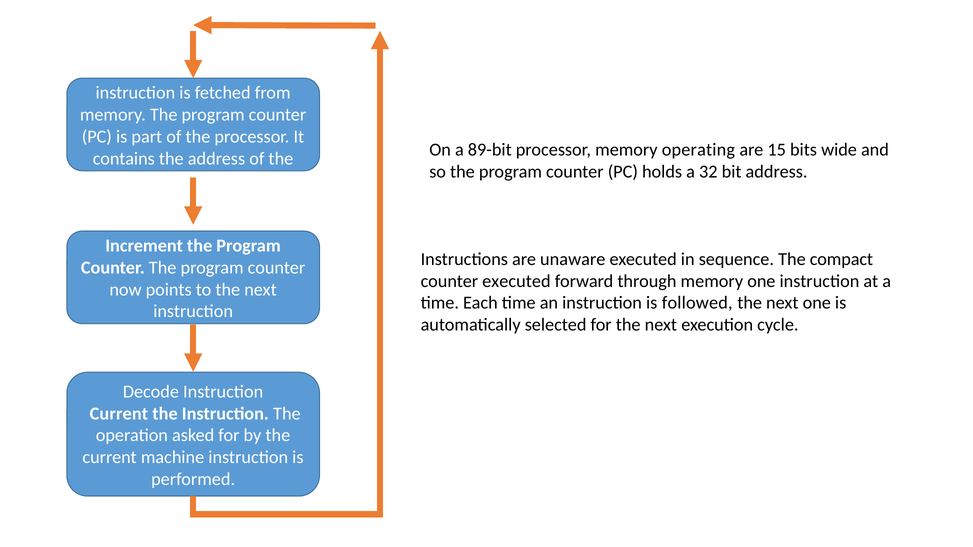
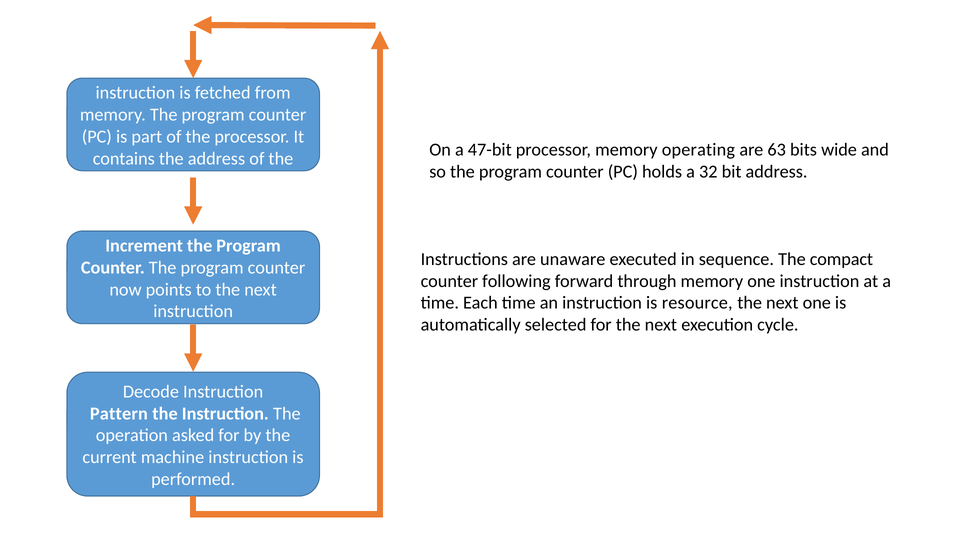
89-bit: 89-bit -> 47-bit (490, 150)
15: 15 -> 63 (777, 150)
counter executed: executed -> following (516, 281)
followed: followed -> resource (697, 303)
Current: Current -> Pattern (119, 414)
